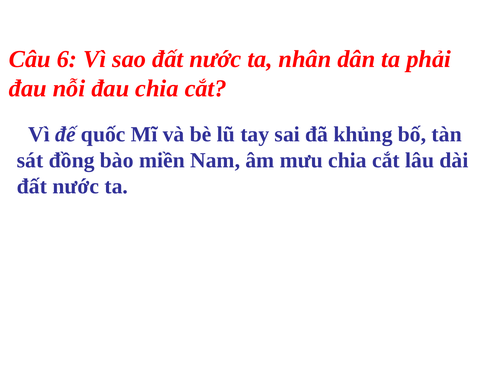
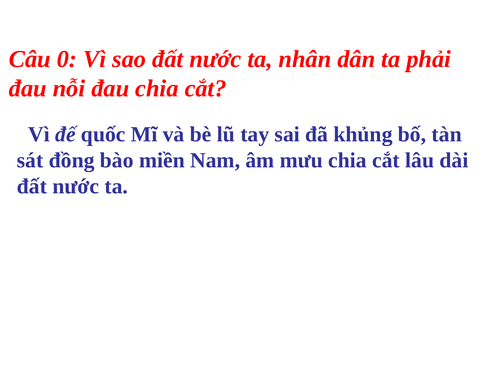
6: 6 -> 0 (67, 59)
